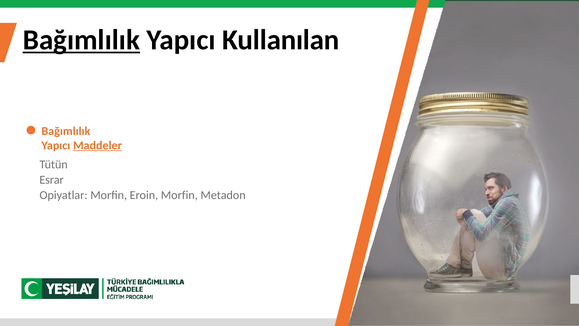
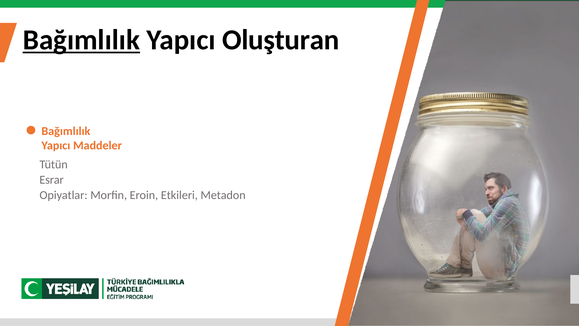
Kullanılan: Kullanılan -> Oluşturan (281, 40)
Maddeler underline: present -> none (98, 145)
Eroin Morfin: Morfin -> Etkileri (179, 195)
